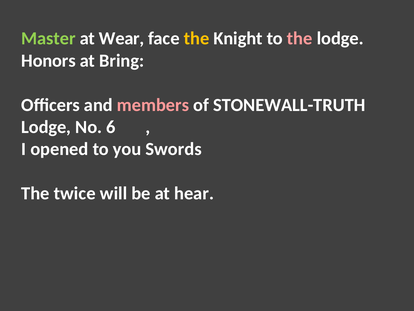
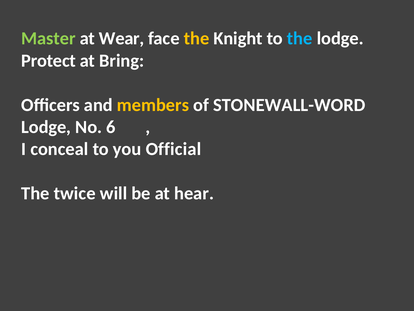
the colour: pink -> light blue (300, 39)
Honors: Honors -> Protect (49, 61)
members colour: pink -> yellow (153, 105)
STONEWALL-TRUTH: STONEWALL-TRUTH -> STONEWALL-WORD (289, 105)
opened: opened -> conceal (59, 149)
Swords: Swords -> Official (174, 149)
